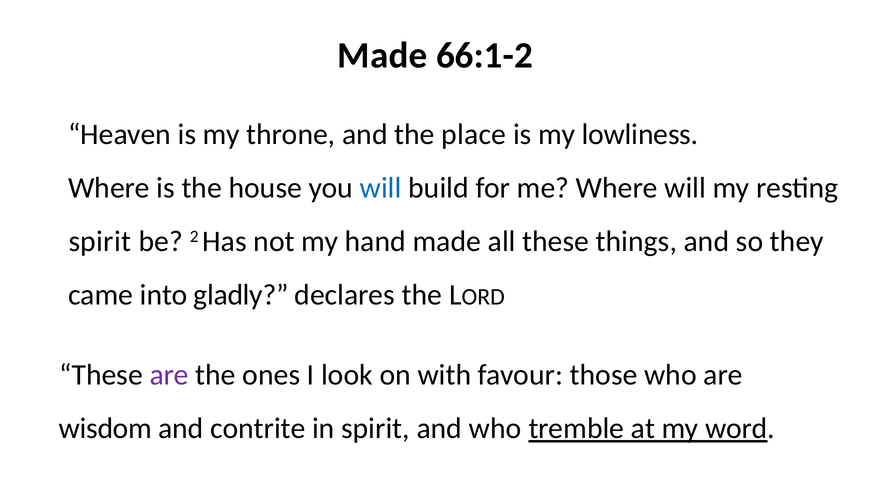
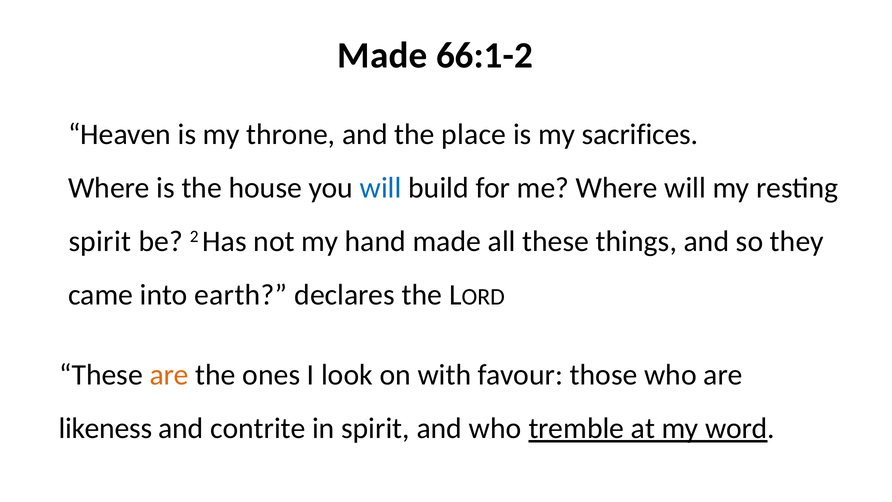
lowliness: lowliness -> sacrifices (640, 134)
gladly: gladly -> earth (241, 295)
are colour: purple -> orange (169, 375)
wisdom: wisdom -> likeness (105, 428)
